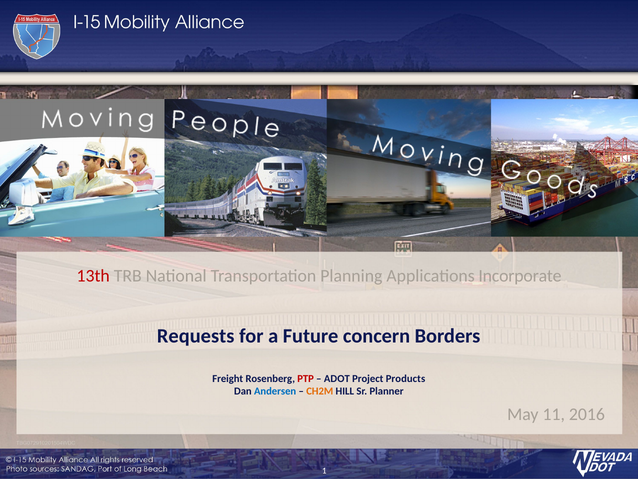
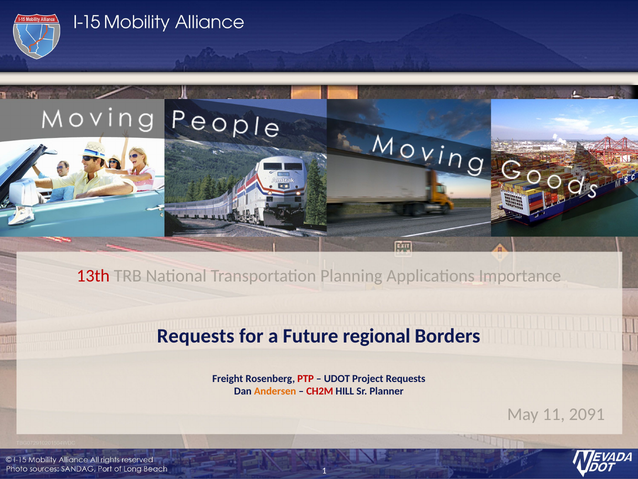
Incorporate: Incorporate -> Importance (520, 276)
concern: concern -> regional (377, 336)
ADOT: ADOT -> UDOT (337, 378)
Project Products: Products -> Requests (406, 378)
Andersen colour: blue -> orange (275, 391)
CH2M colour: orange -> red (320, 391)
2016: 2016 -> 2091 (587, 414)
